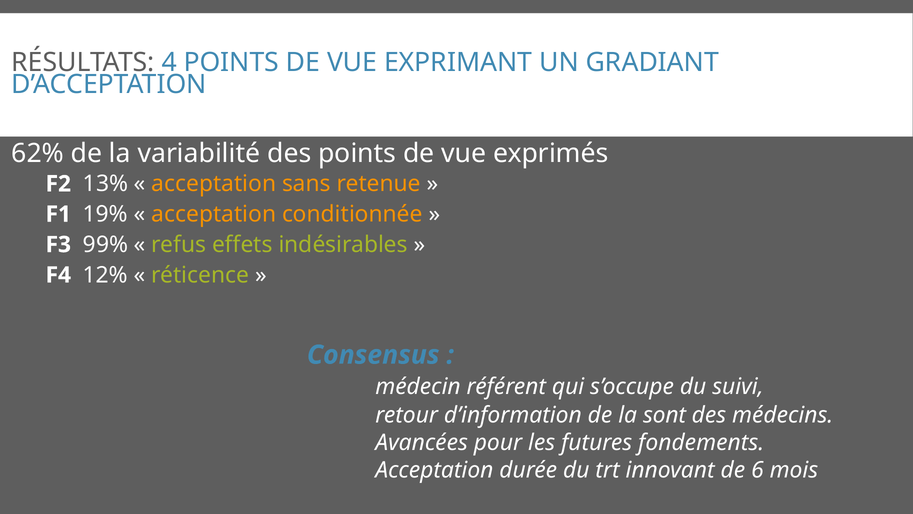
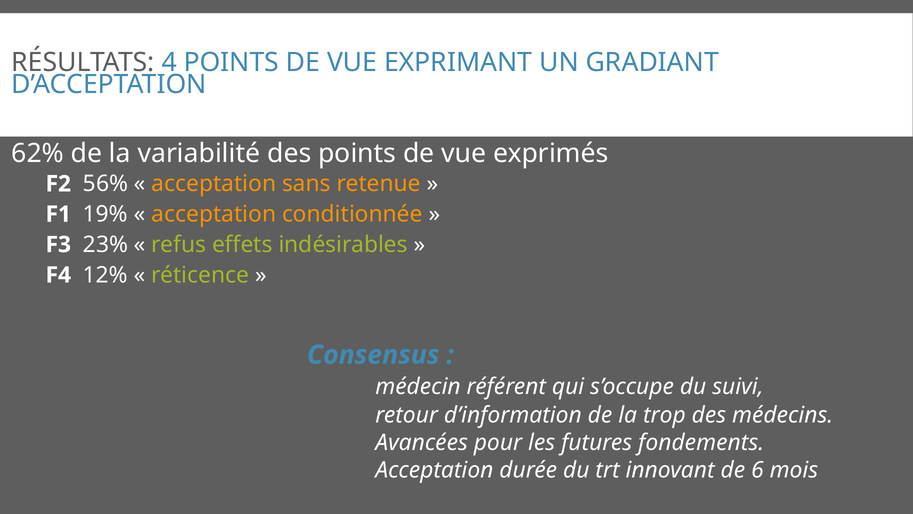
13%: 13% -> 56% (105, 184)
99%: 99% -> 23% (105, 244)
sont: sont -> trop (664, 415)
